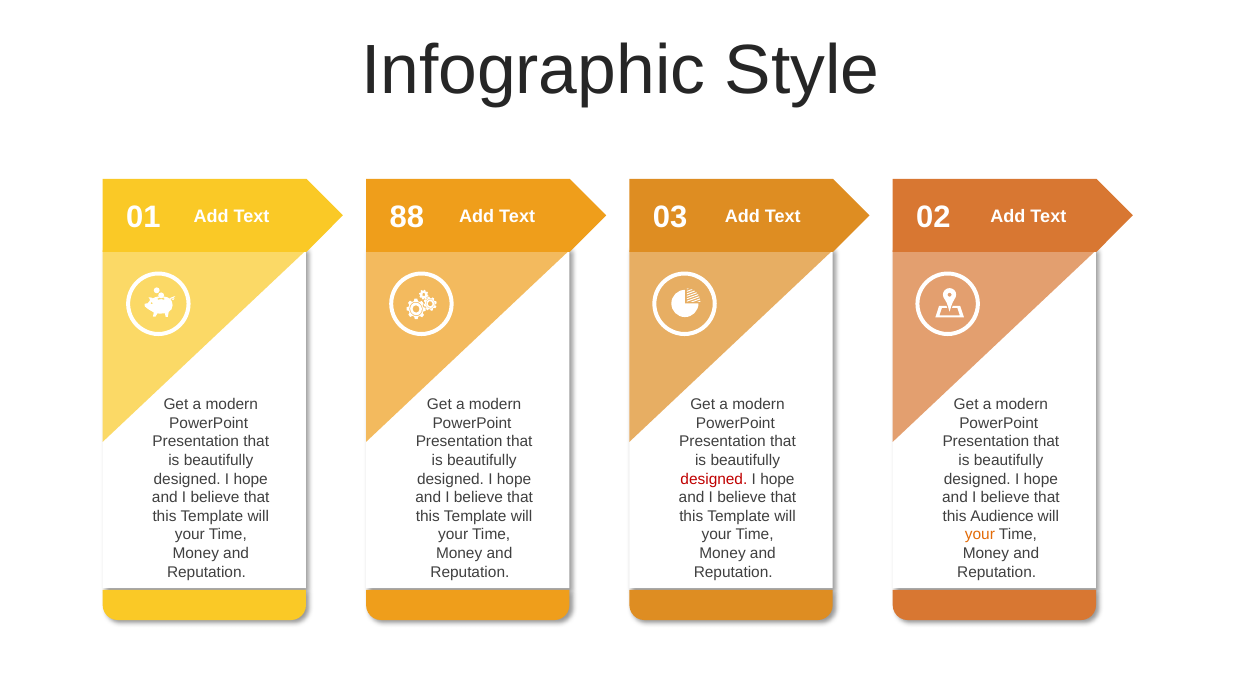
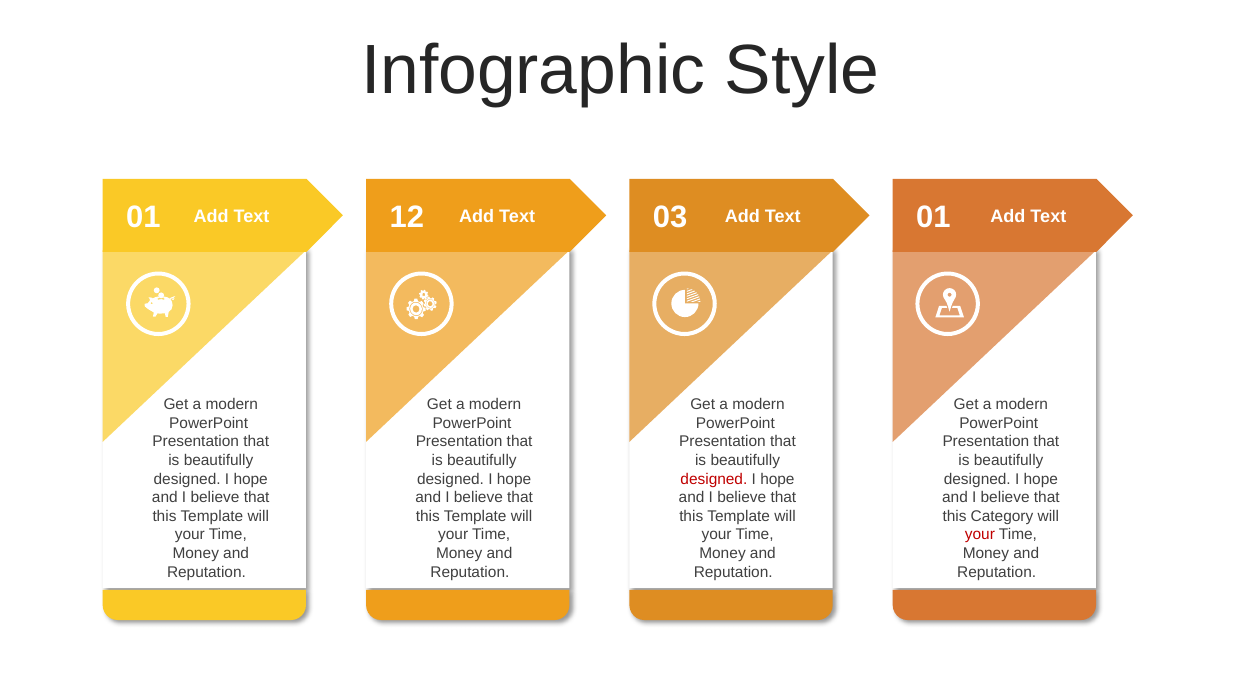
88: 88 -> 12 (407, 217)
03 02: 02 -> 01 (933, 217)
Audience: Audience -> Category (1002, 516)
your colour: orange -> red (980, 534)
